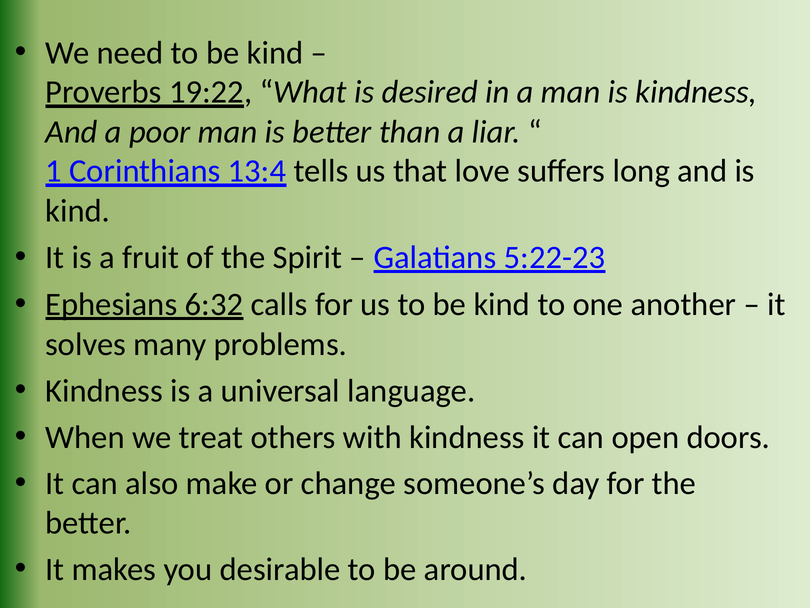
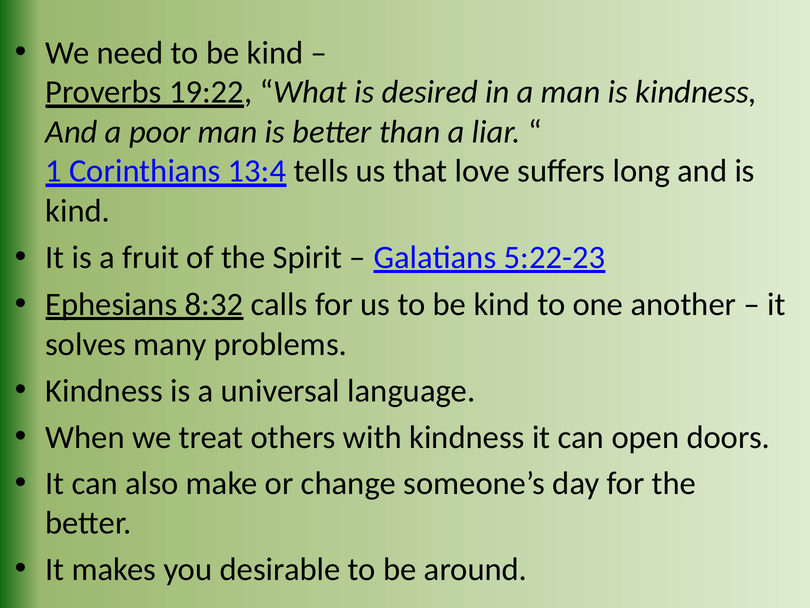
6:32: 6:32 -> 8:32 (214, 304)
